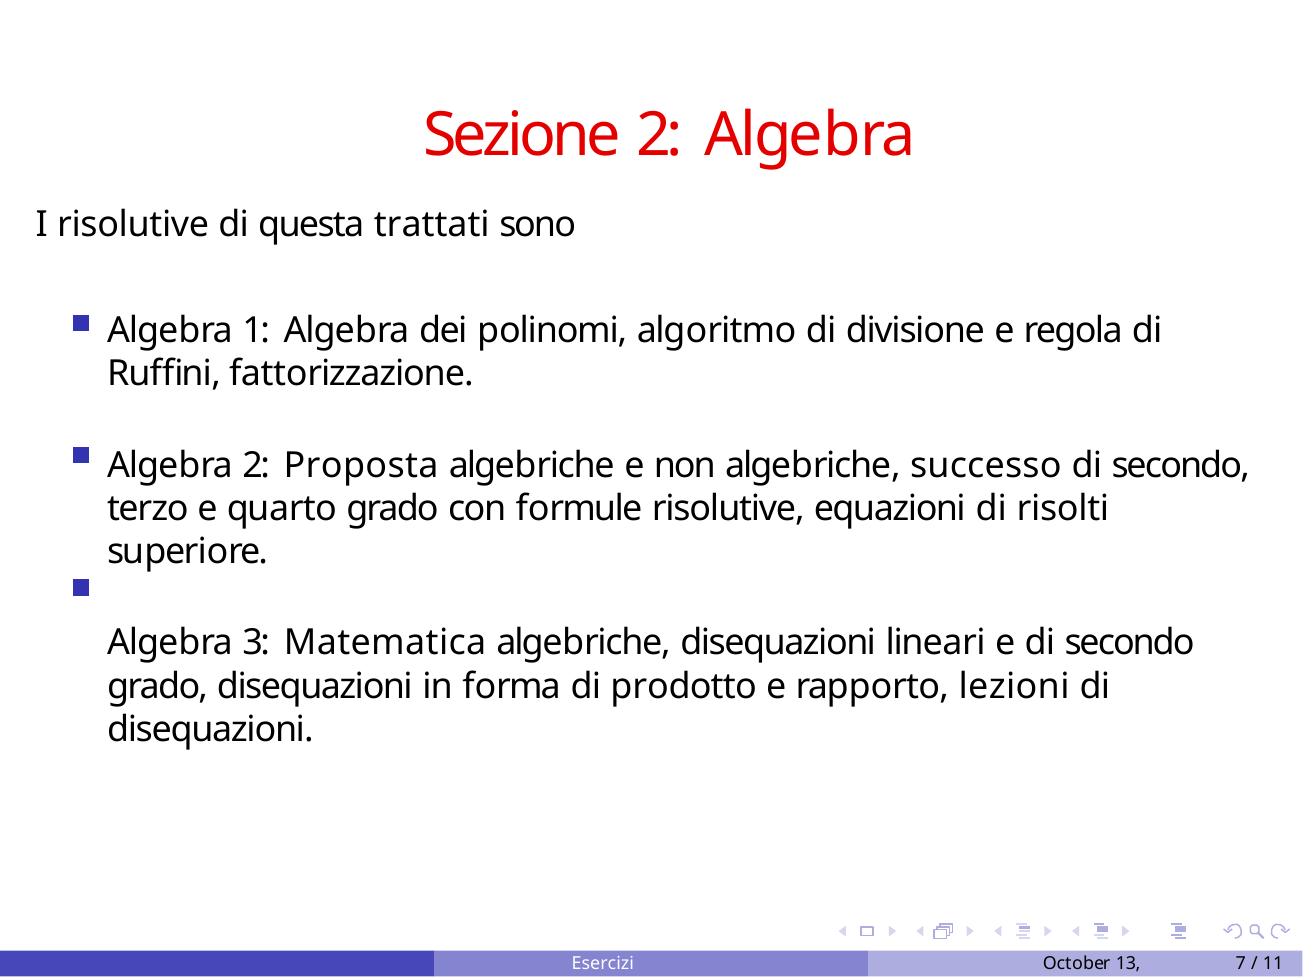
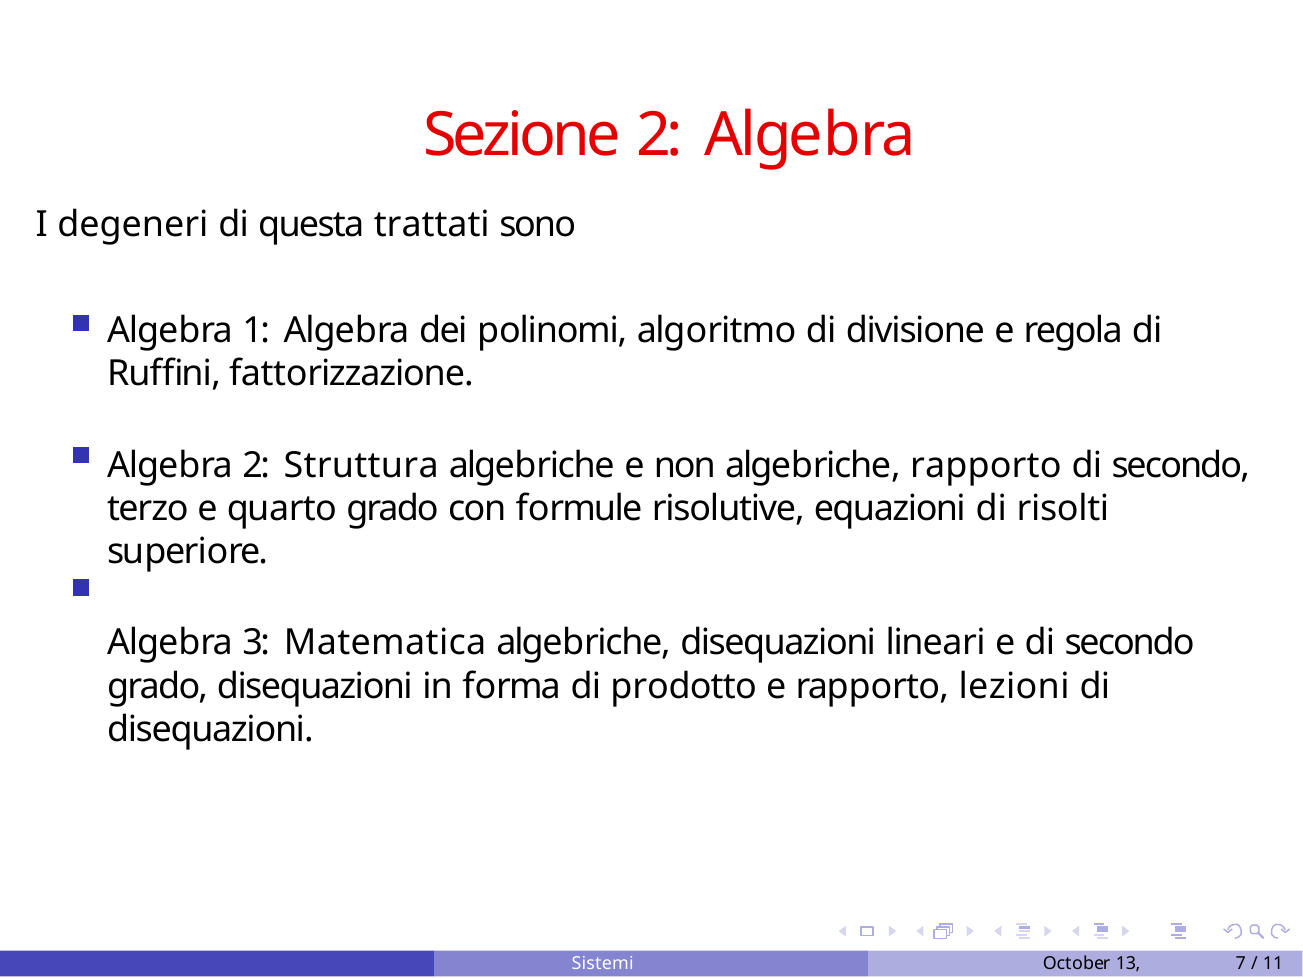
I risolutive: risolutive -> degeneri (133, 224)
Proposta: Proposta -> Struttura (361, 465)
algebriche successo: successo -> rapporto (986, 465)
Esercizi: Esercizi -> Sistemi (603, 964)
